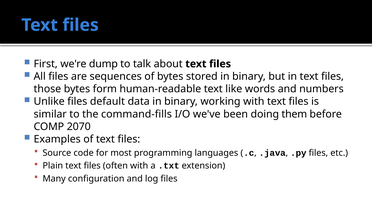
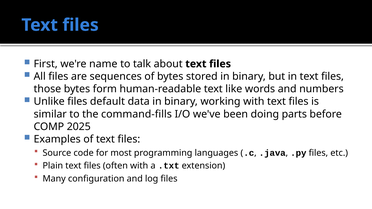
dump: dump -> name (103, 64)
them: them -> parts (294, 114)
2070: 2070 -> 2025 (79, 127)
